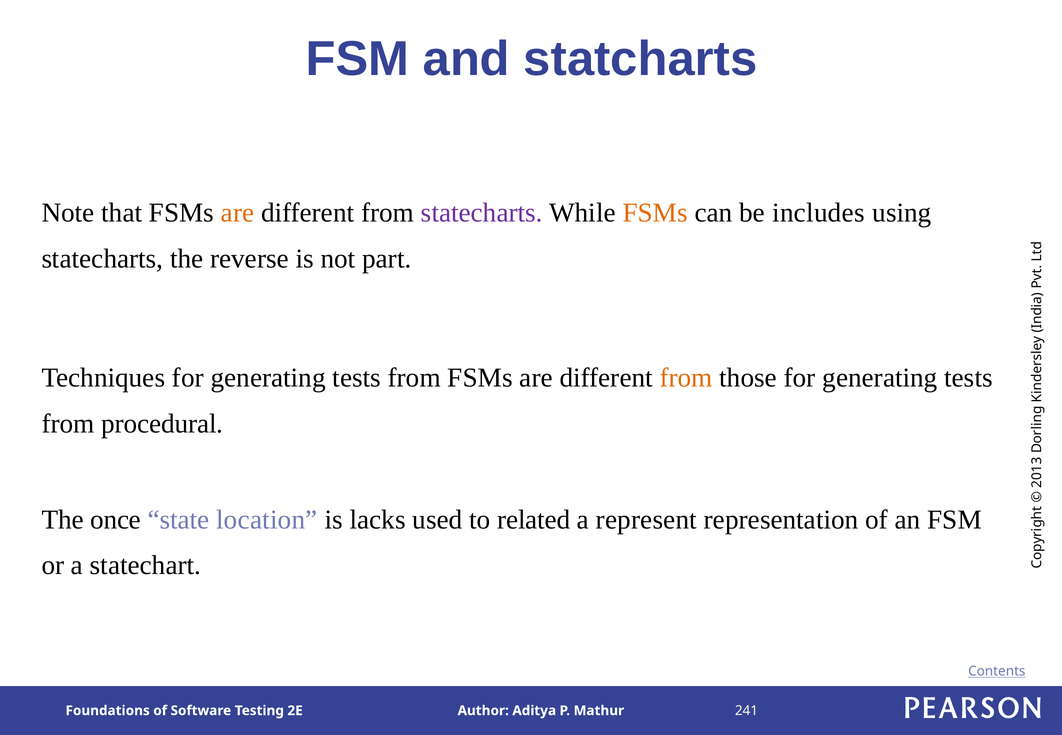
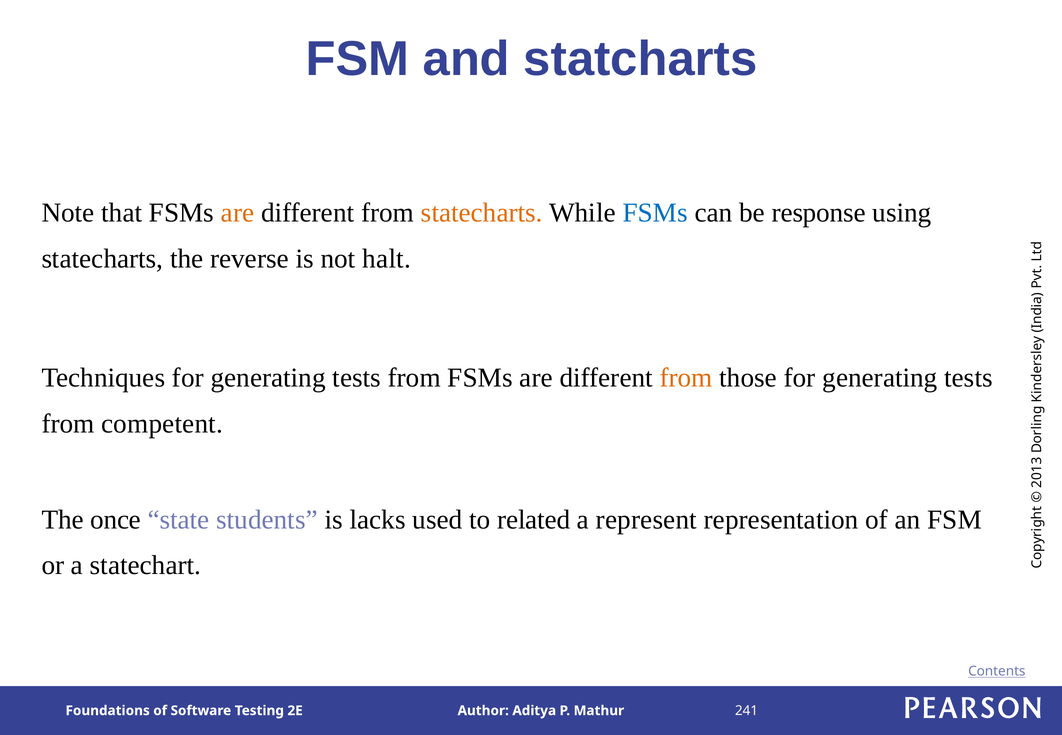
statecharts colour: purple -> orange (482, 213)
FSMs colour: orange -> blue (655, 213)
includes: includes -> response (819, 213)
part: part -> halt (387, 259)
procedural: procedural -> competent (162, 424)
location: location -> students (267, 520)
